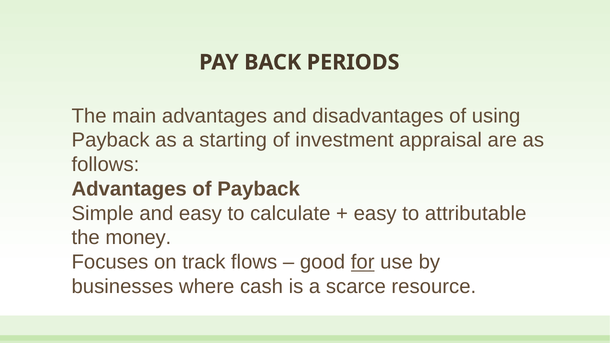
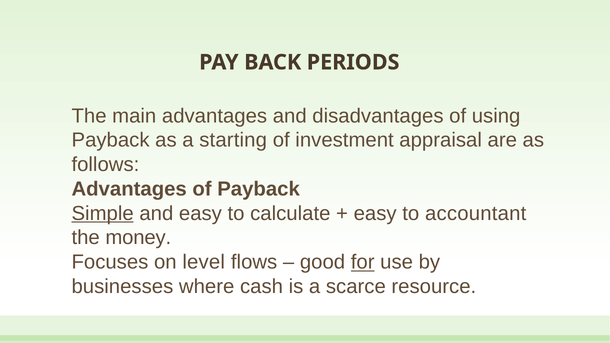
Simple underline: none -> present (103, 213)
attributable: attributable -> accountant (476, 213)
track: track -> level (204, 262)
